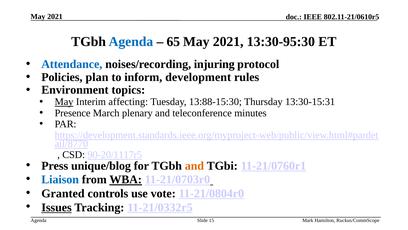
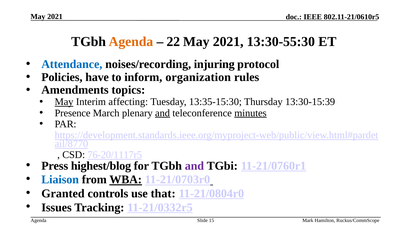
Agenda colour: blue -> orange (131, 42)
65: 65 -> 22 (173, 42)
13:30-95:30: 13:30-95:30 -> 13:30-55:30 (281, 42)
plan: plan -> have (97, 77)
development: development -> organization (198, 77)
Environment: Environment -> Amendments (75, 90)
13:88-15:30: 13:88-15:30 -> 13:35-15:30 (215, 102)
13:30-15:31: 13:30-15:31 -> 13:30-15:39 (310, 102)
and underline: none -> present (163, 113)
minutes underline: none -> present (250, 113)
90-20/1117r5: 90-20/1117r5 -> 76-20/1117r5 (115, 155)
unique/blog: unique/blog -> highest/blog (101, 165)
and colour: orange -> purple (194, 165)
vote: vote -> that (163, 193)
Issues underline: present -> none (57, 207)
